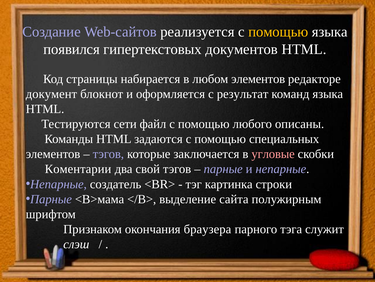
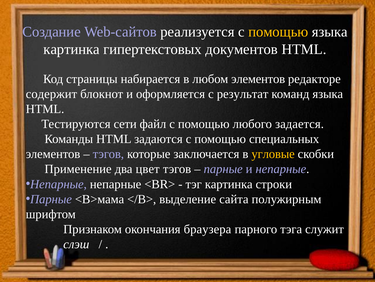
появился: появился -> картинка (72, 49)
документ: документ -> содержит (51, 94)
описаны: описаны -> задается (300, 124)
угловые colour: pink -> yellow (273, 154)
Коментарии: Коментарии -> Применение (78, 169)
свой: свой -> цвет (148, 169)
создатель: создатель -> непарные (116, 184)
